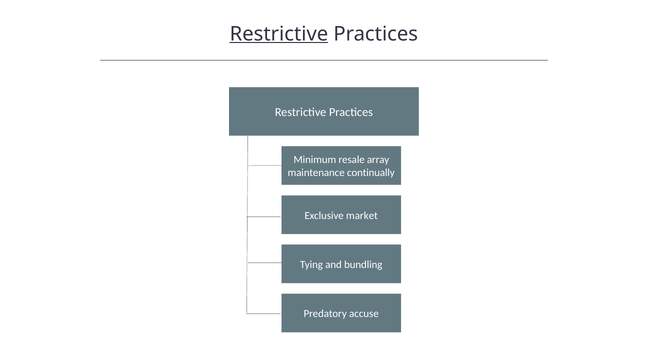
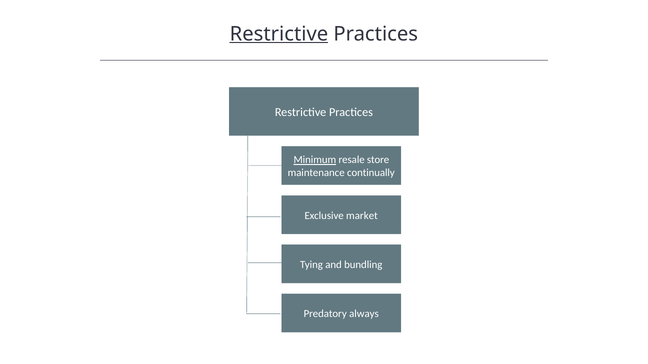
Minimum underline: none -> present (315, 160)
array: array -> store (378, 160)
accuse: accuse -> always (364, 314)
